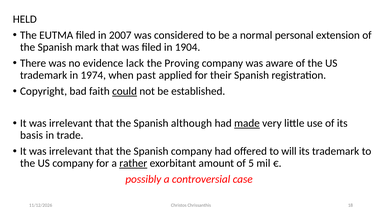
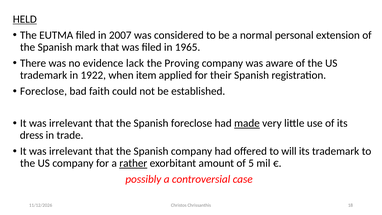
HELD underline: none -> present (25, 19)
1904: 1904 -> 1965 (188, 47)
1974: 1974 -> 1922 (93, 75)
past: past -> item (146, 75)
Copyright: Copyright -> Foreclose (43, 91)
could underline: present -> none (125, 91)
Spanish although: although -> foreclose (192, 123)
basis: basis -> dress (32, 135)
